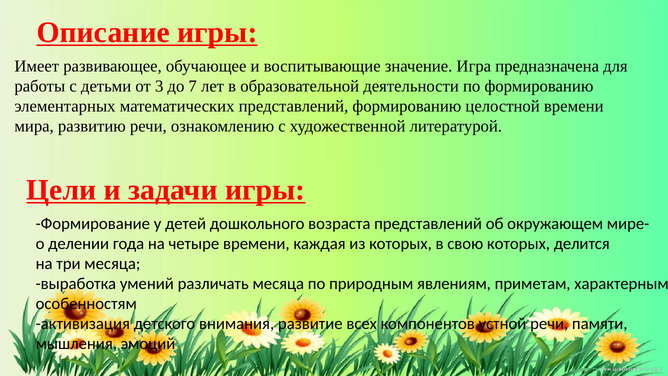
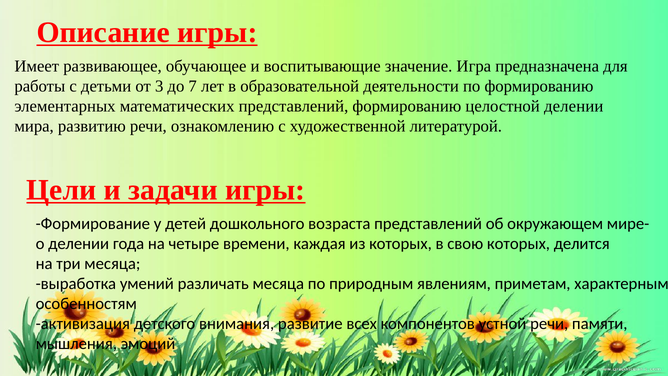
целостной времени: времени -> делении (574, 106)
